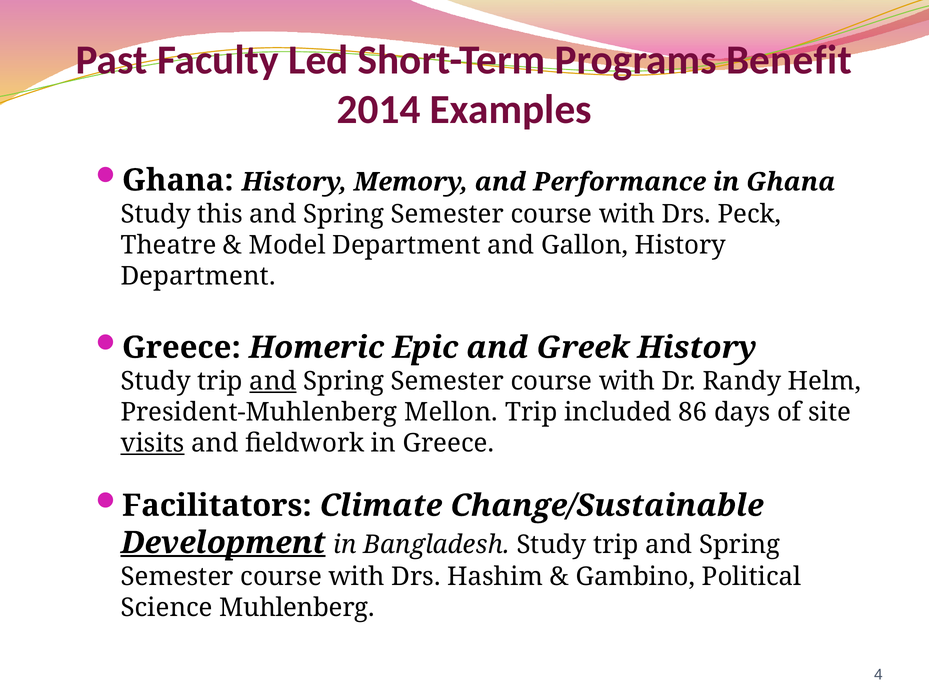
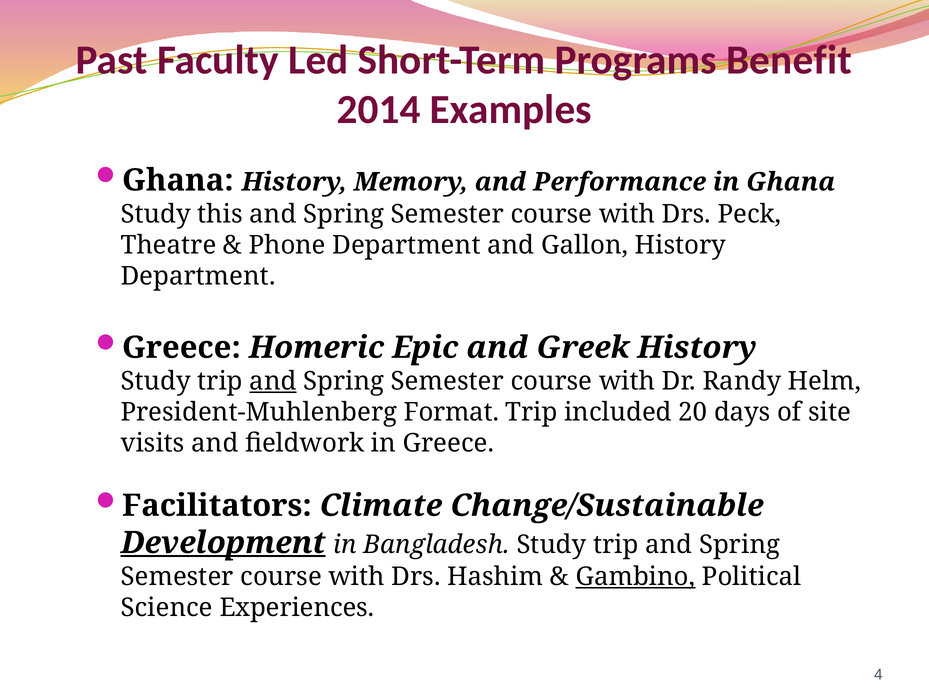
Model: Model -> Phone (287, 245)
Mellon: Mellon -> Format (451, 412)
86: 86 -> 20 (693, 412)
visits underline: present -> none (153, 443)
Gambino underline: none -> present (635, 576)
Muhlenberg: Muhlenberg -> Experiences (297, 607)
